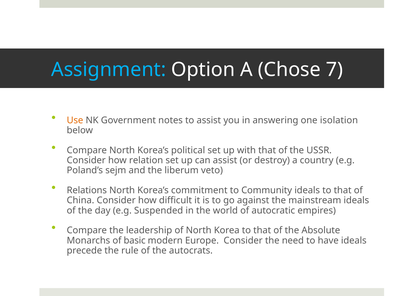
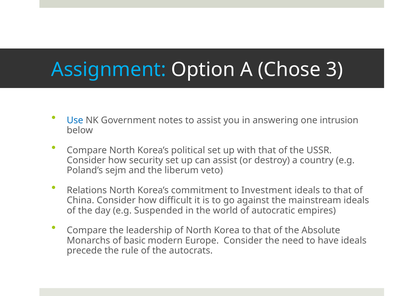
7: 7 -> 3 (334, 69)
Use colour: orange -> blue (75, 120)
isolation: isolation -> intrusion (339, 120)
relation: relation -> security (146, 160)
Community: Community -> Investment (267, 190)
